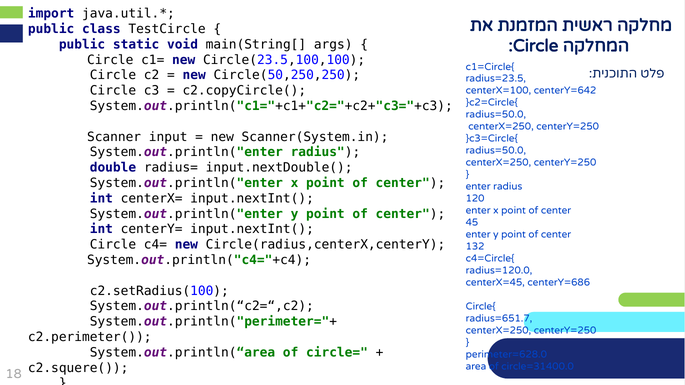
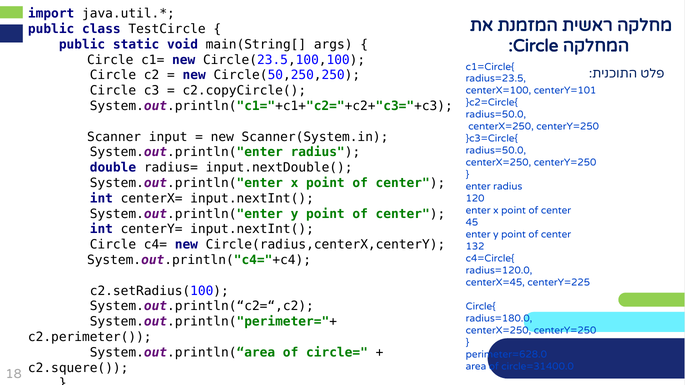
centerY=642: centerY=642 -> centerY=101 (565, 91)
centerY=686: centerY=686 -> centerY=225 (559, 283)
radius=651.7: radius=651.7 -> radius=180.0 (499, 319)
